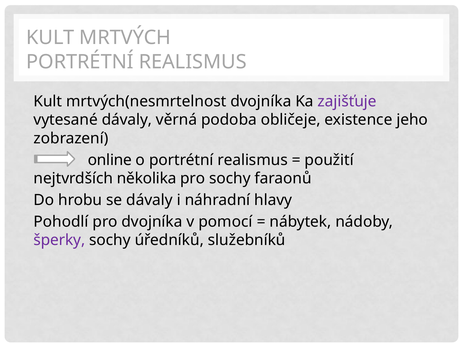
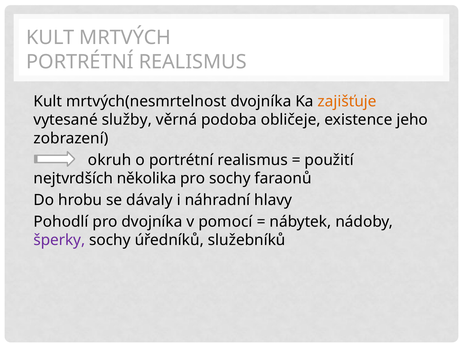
zajišťuje colour: purple -> orange (347, 101)
vytesané dávaly: dávaly -> služby (127, 120)
online: online -> okruh (110, 160)
